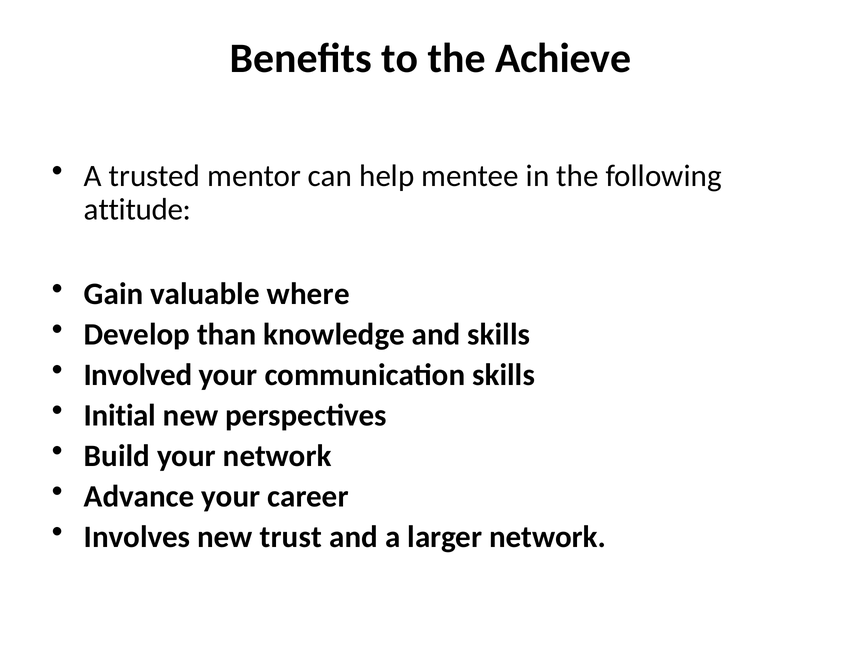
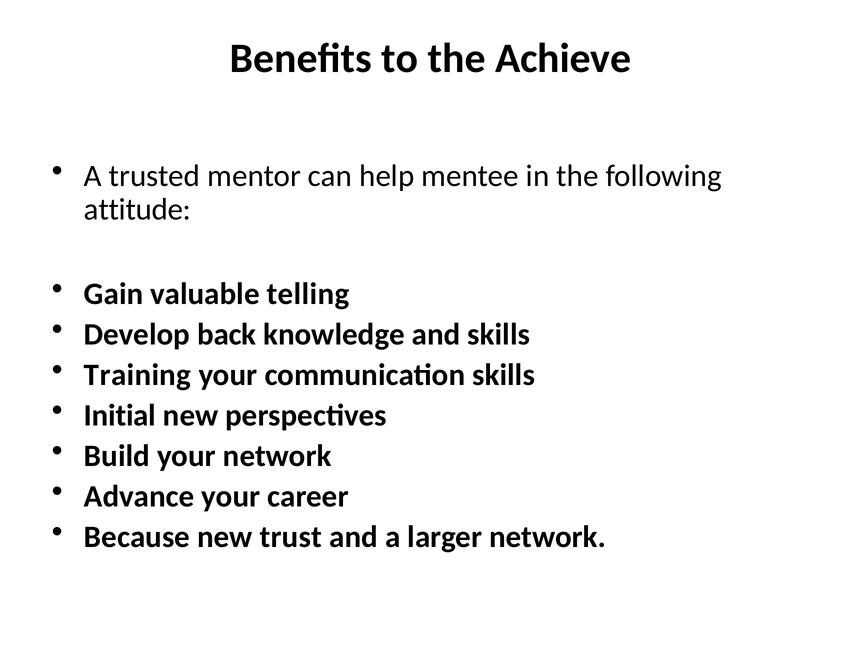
where: where -> telling (308, 294)
than: than -> back (227, 334)
Involved: Involved -> Training (138, 375)
Involves: Involves -> Because (137, 537)
